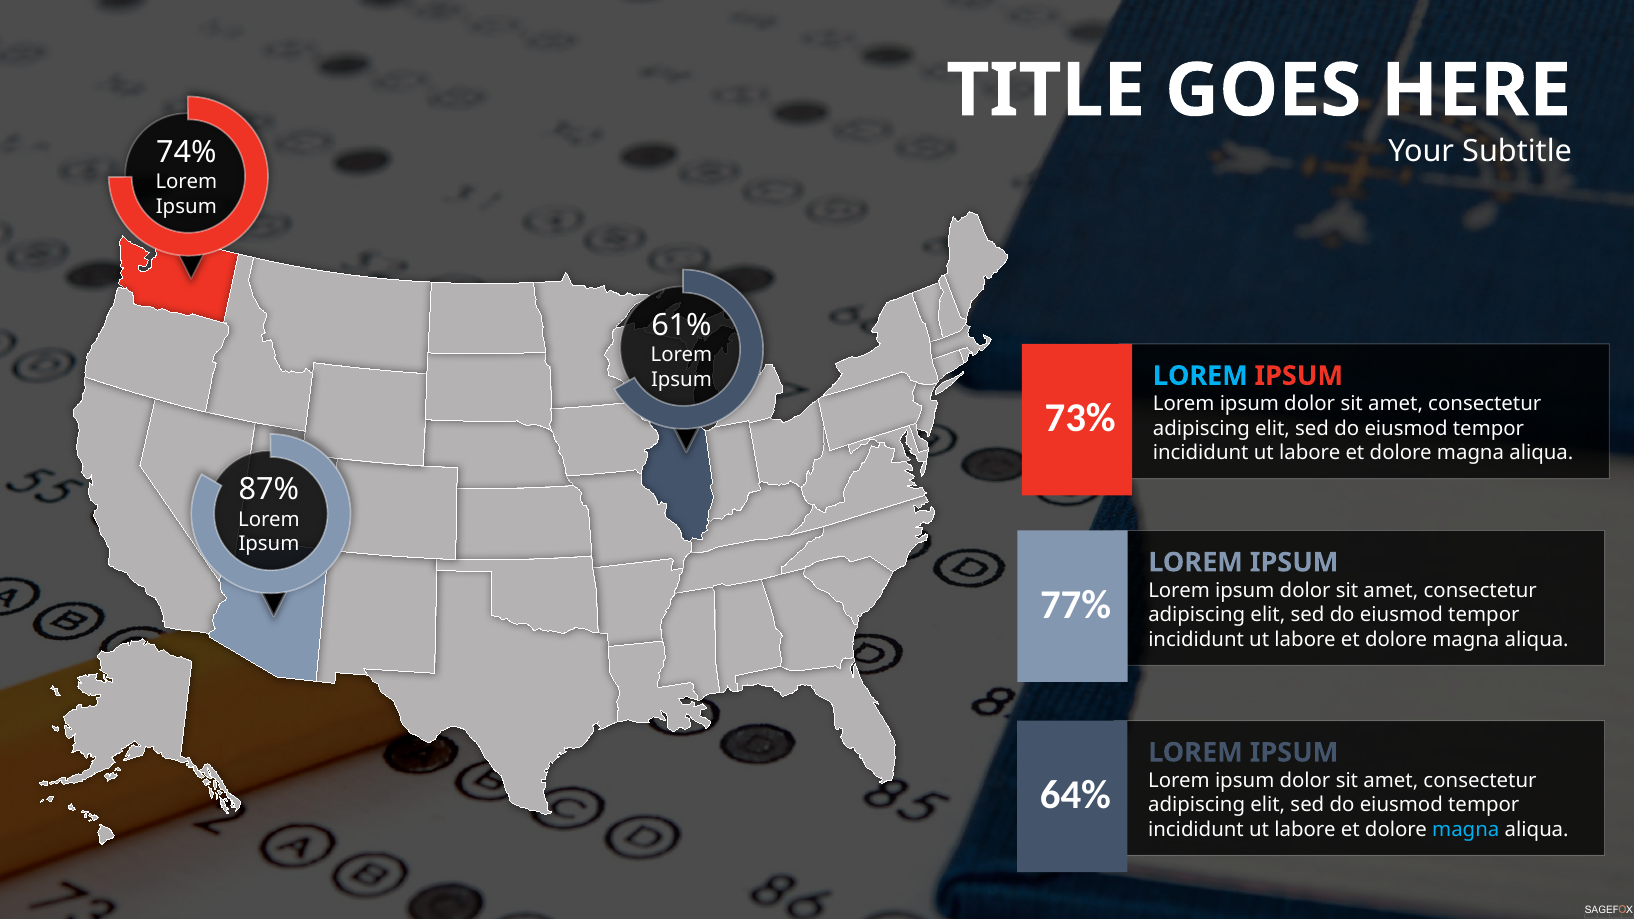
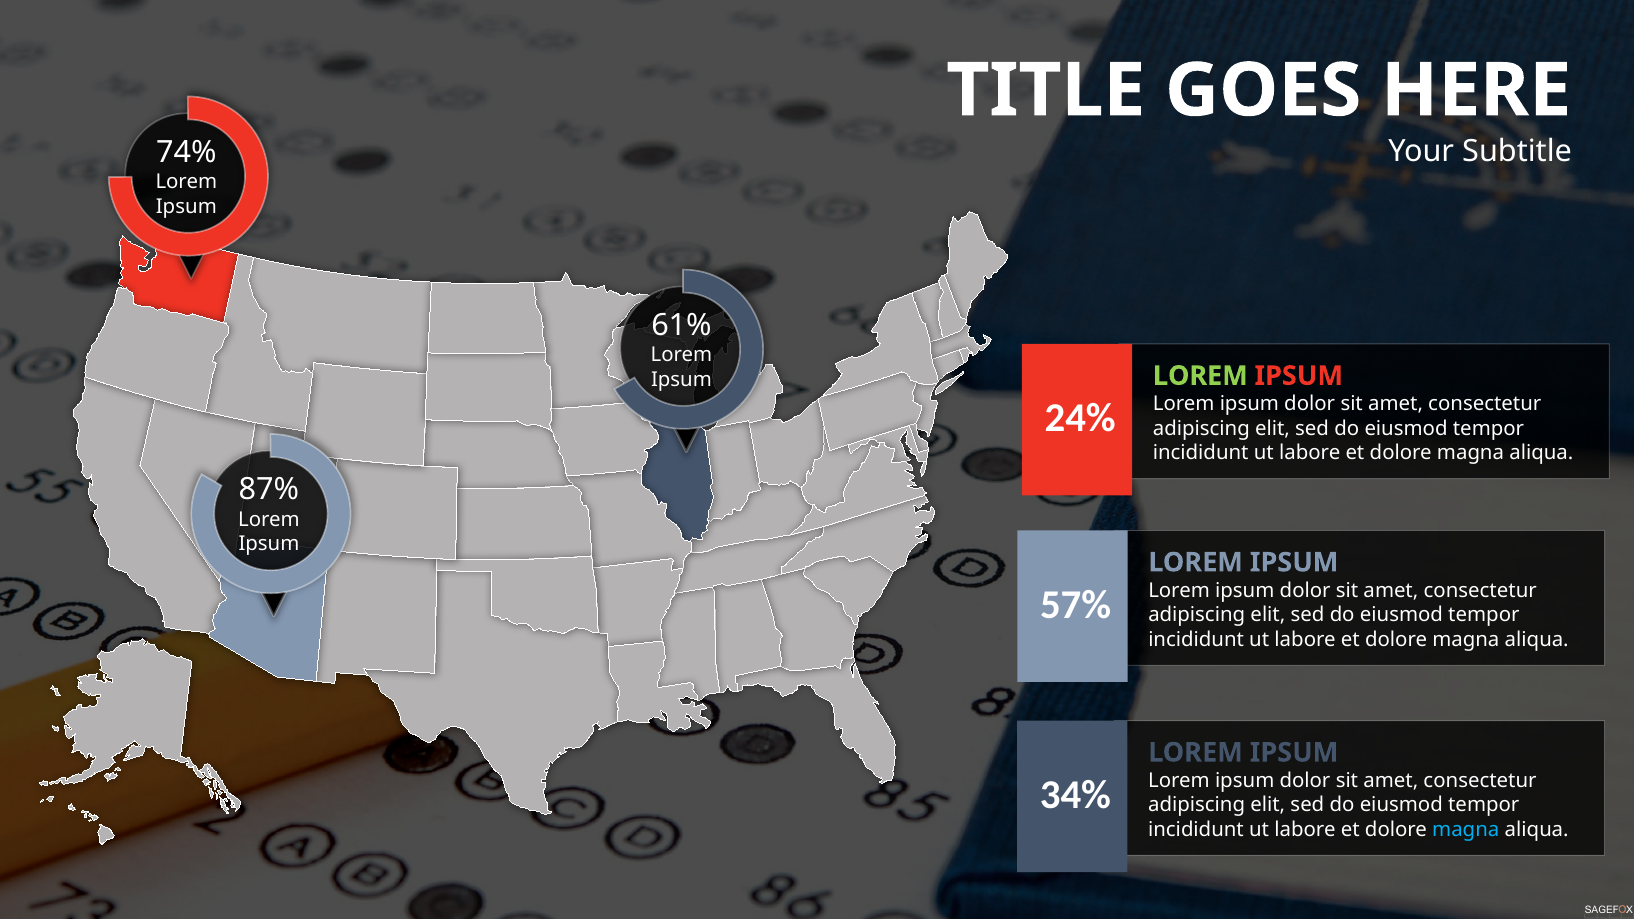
LOREM colour: light blue -> light green (1200, 376)
73%: 73% -> 24% (1080, 418)
77%: 77% -> 57% (1076, 605)
64%: 64% -> 34% (1075, 795)
